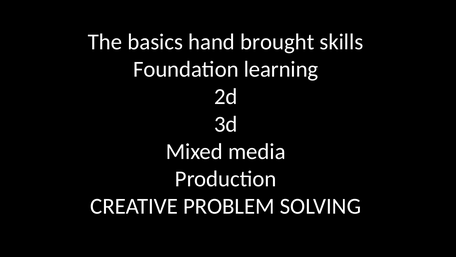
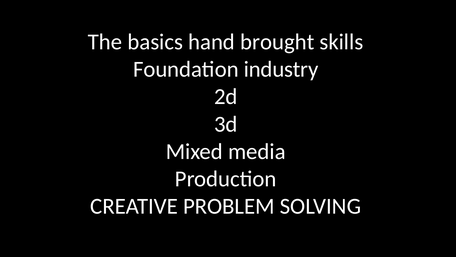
learning: learning -> industry (281, 69)
